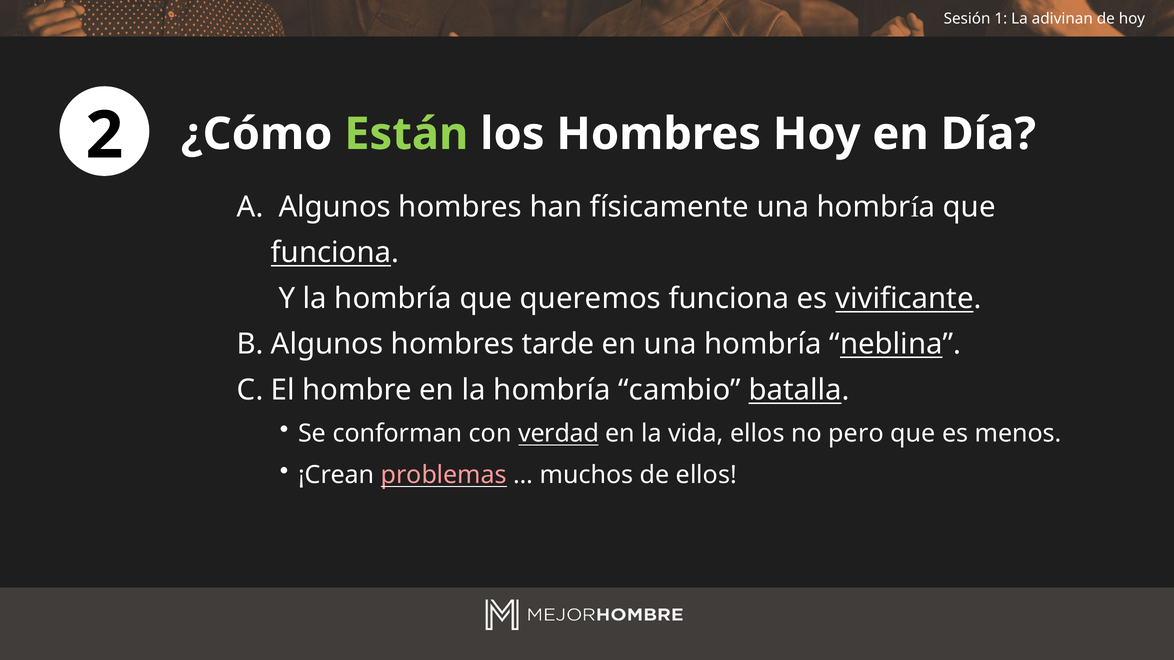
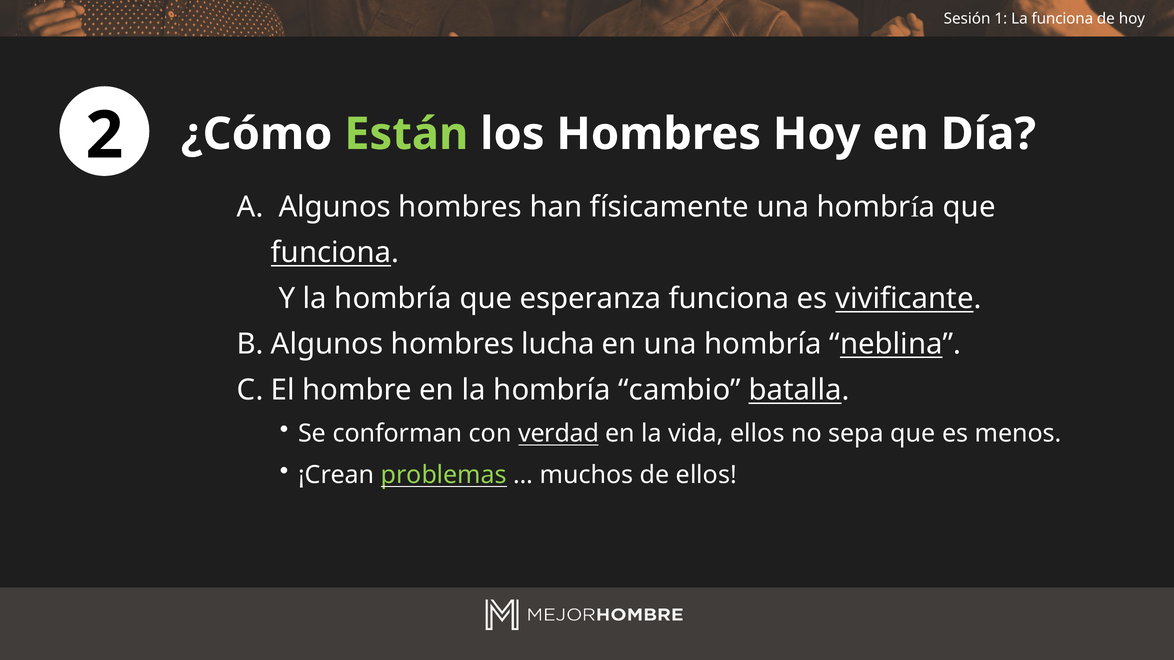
La adivinan: adivinan -> funciona (1062, 19)
queremos: queremos -> esperanza (591, 299)
tarde: tarde -> lucha (558, 344)
pero: pero -> sepa (856, 434)
problemas colour: pink -> light green (444, 475)
